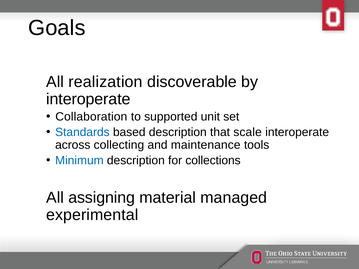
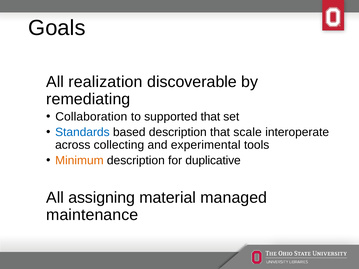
interoperate: interoperate -> remediating (88, 99)
supported unit: unit -> that (210, 117)
maintenance: maintenance -> experimental (206, 145)
Minimum colour: blue -> orange (79, 161)
collections: collections -> duplicative (213, 161)
experimental: experimental -> maintenance (92, 215)
